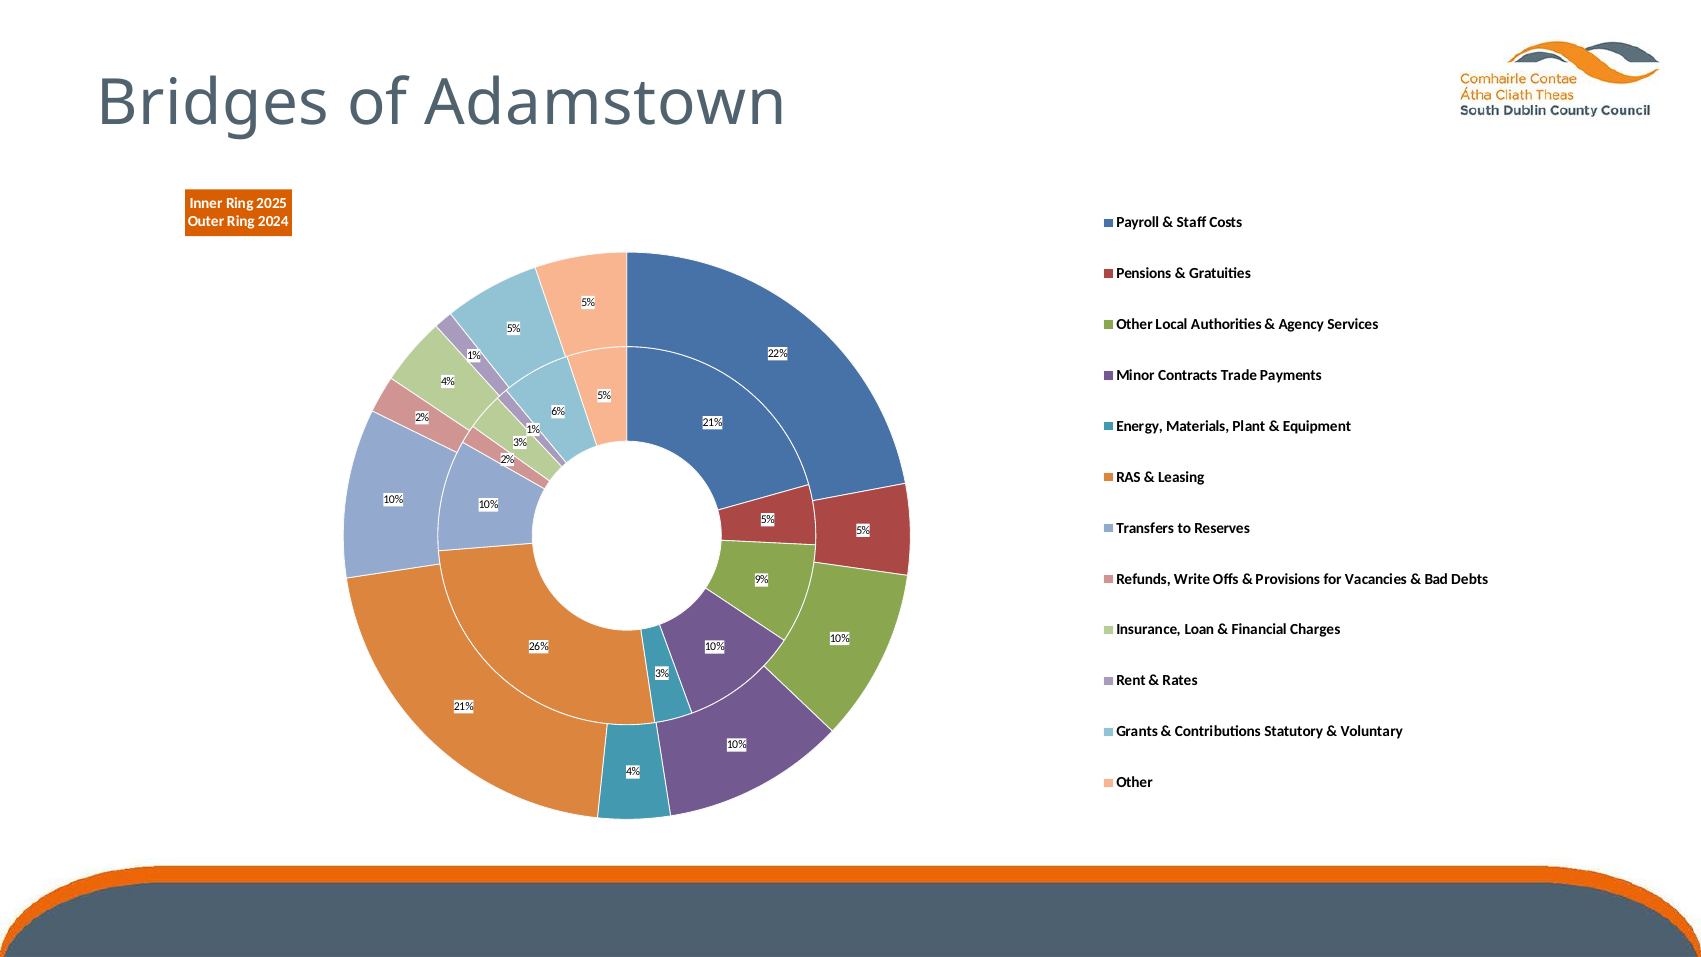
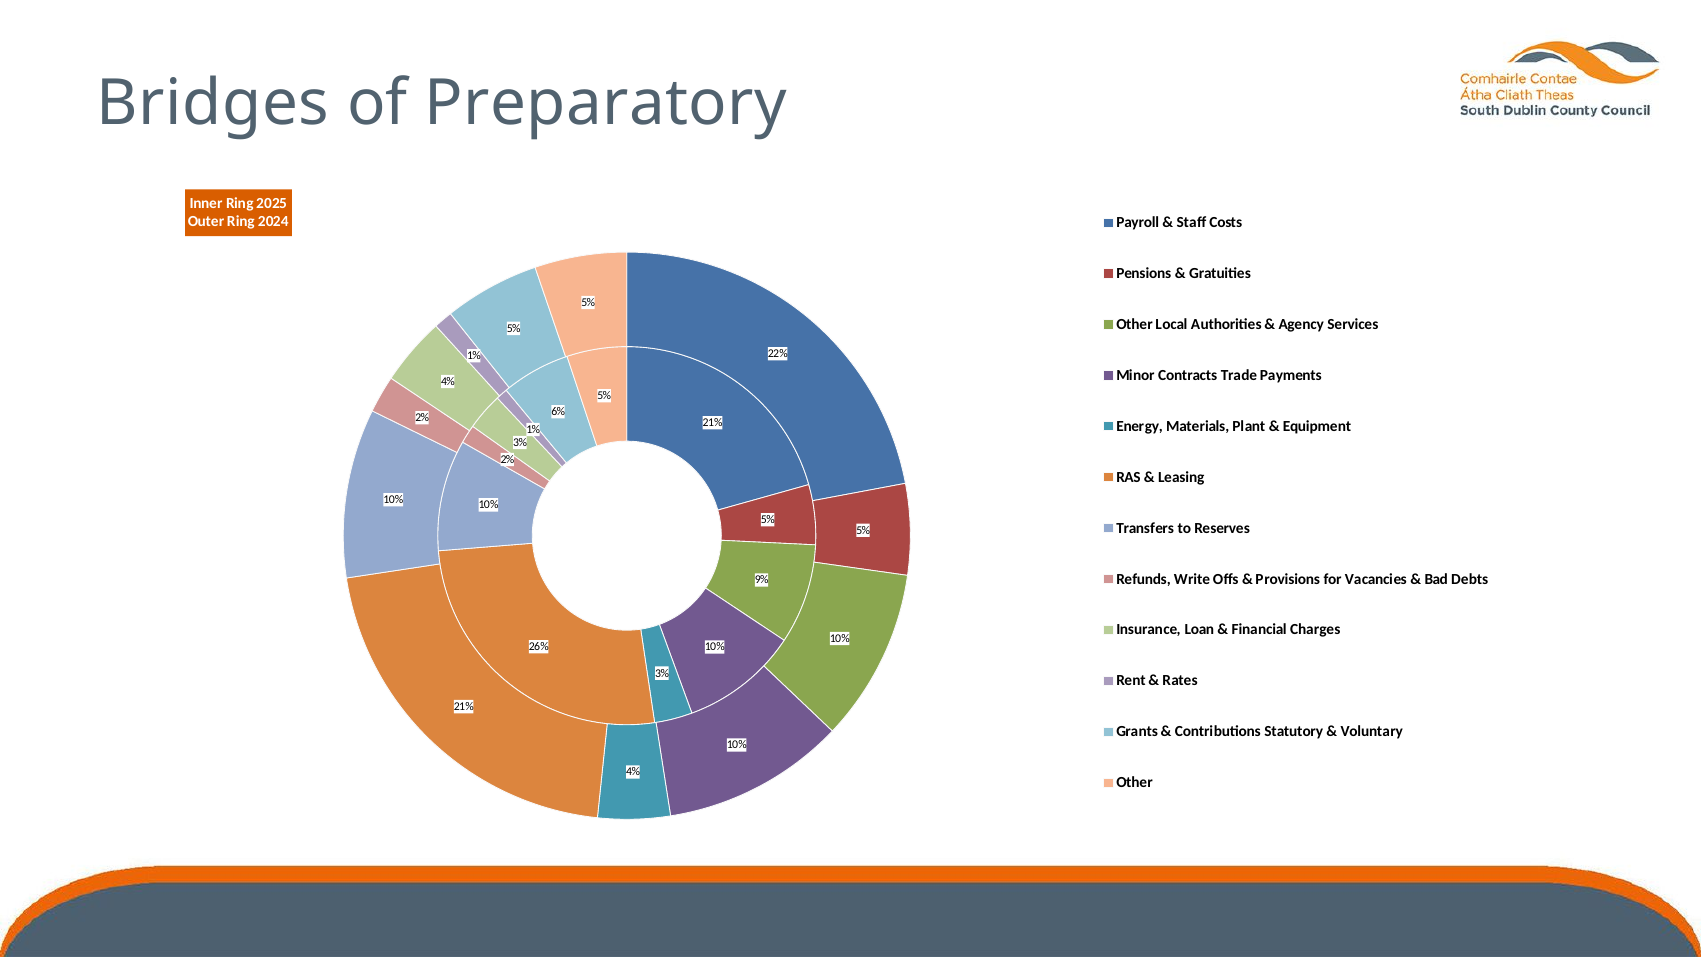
Adamstown: Adamstown -> Preparatory (606, 104)
